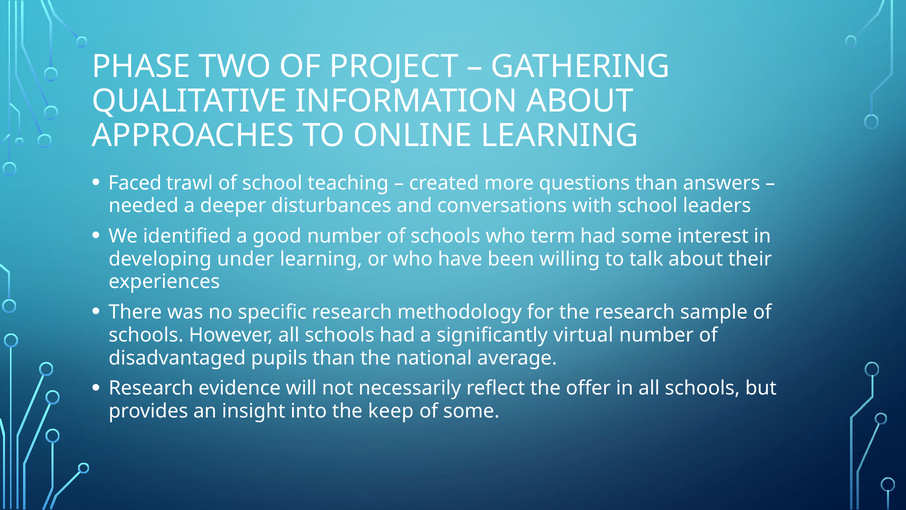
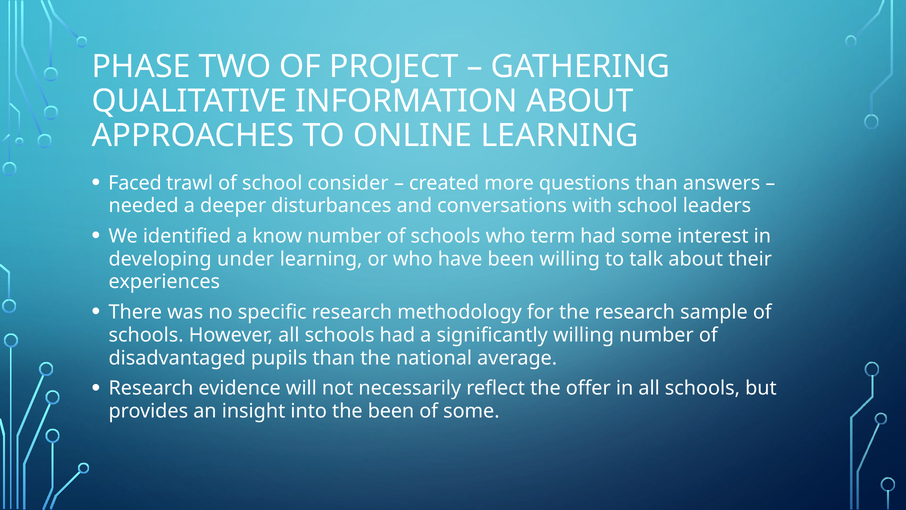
teaching: teaching -> consider (348, 183)
good: good -> know (277, 236)
significantly virtual: virtual -> willing (583, 335)
the keep: keep -> been (391, 411)
